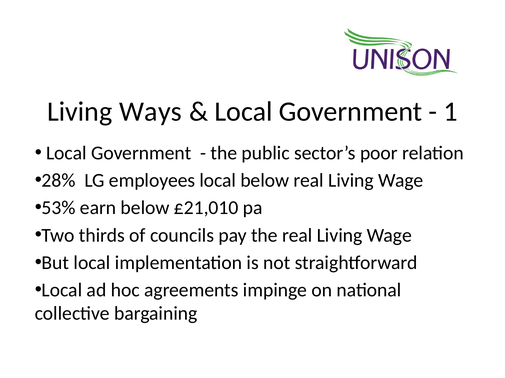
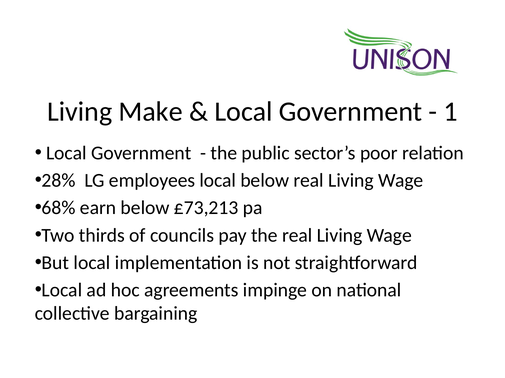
Ways: Ways -> Make (151, 112)
53%: 53% -> 68% (59, 208)
£21,010: £21,010 -> £73,213 (206, 208)
